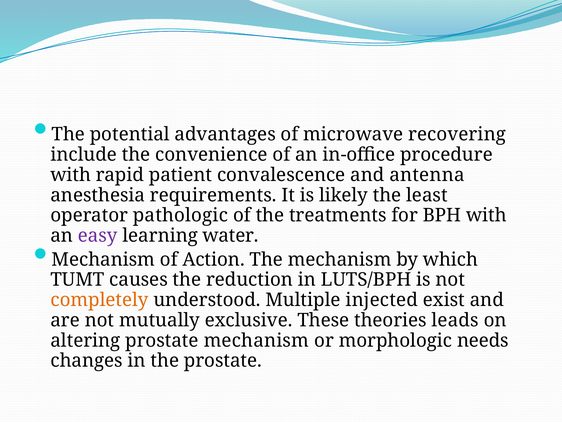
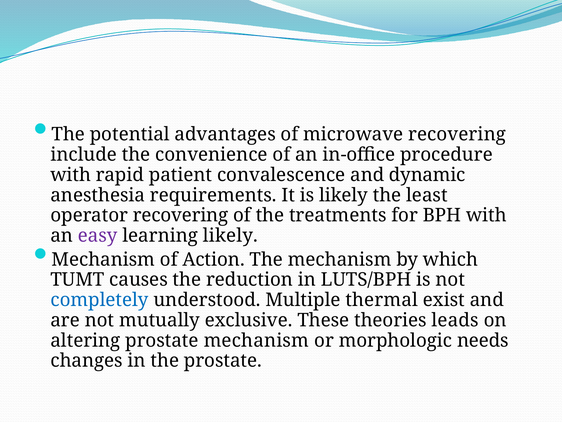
antenna: antenna -> dynamic (427, 175)
operator pathologic: pathologic -> recovering (181, 215)
learning water: water -> likely (230, 235)
completely colour: orange -> blue (100, 300)
injected: injected -> thermal (382, 300)
